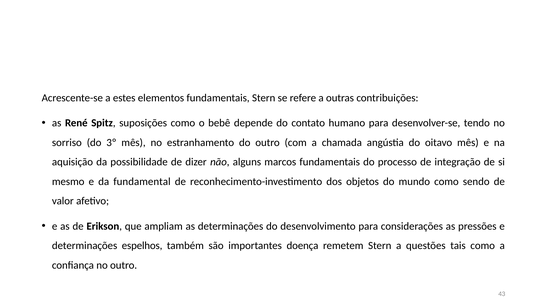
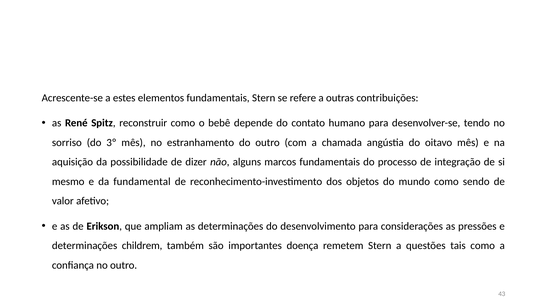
suposições: suposições -> reconstruir (143, 123)
espelhos: espelhos -> childrem (142, 245)
